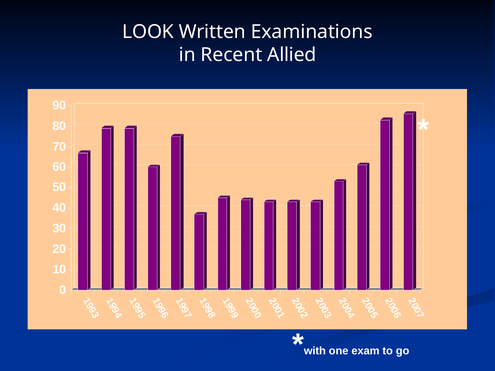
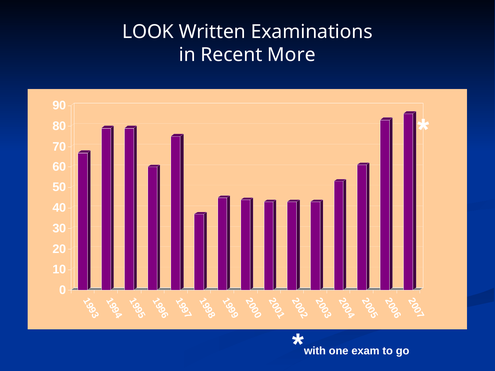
Allied: Allied -> More (292, 55)
